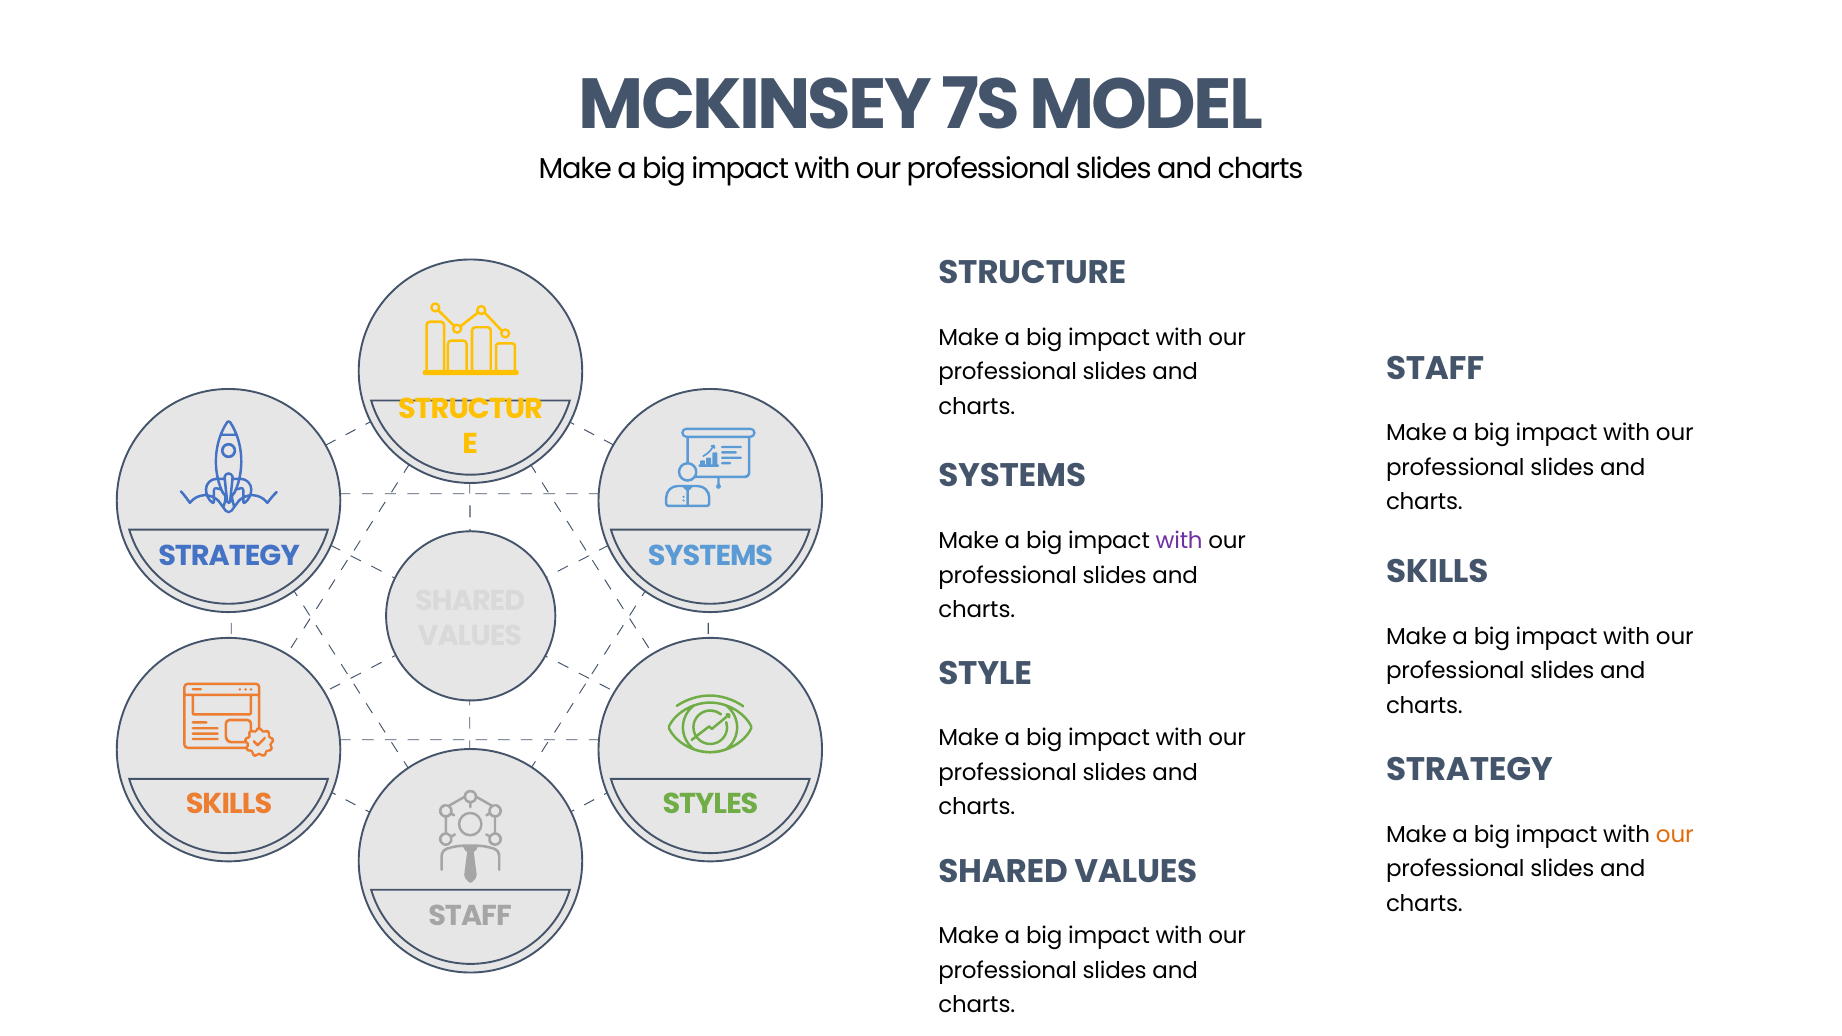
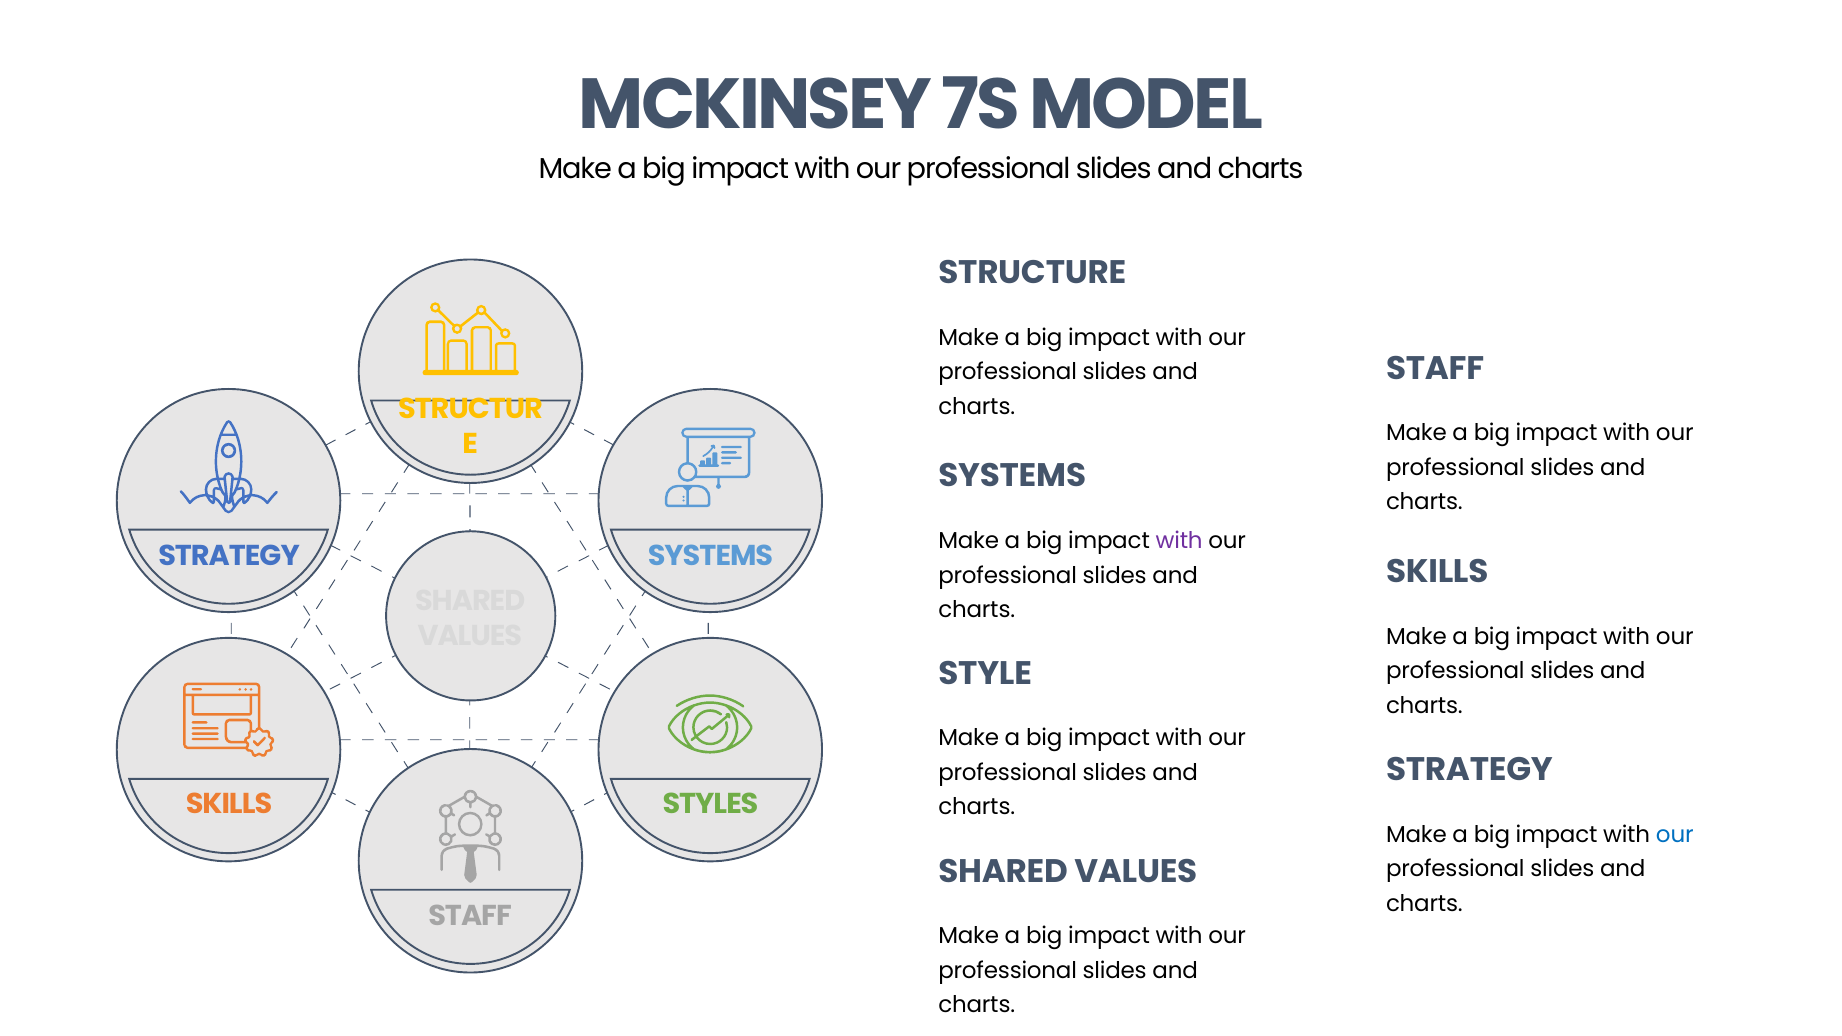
our colour: orange -> blue (1675, 835)
